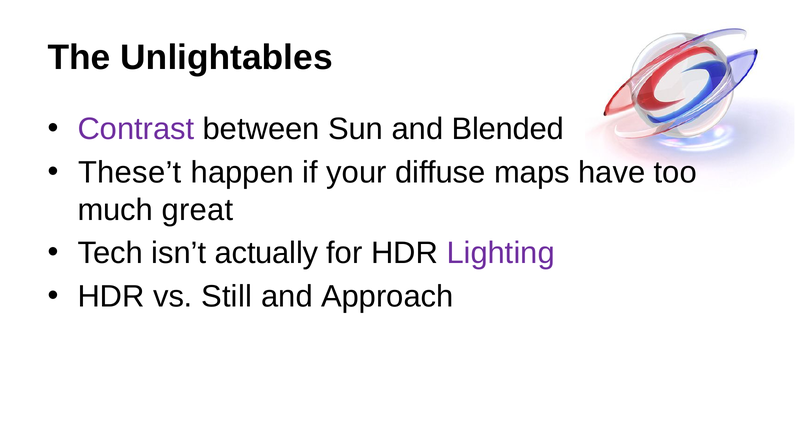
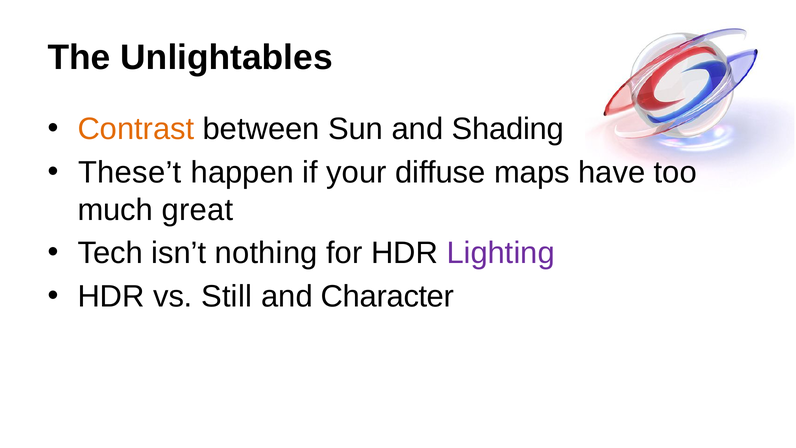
Contrast colour: purple -> orange (136, 129)
Blended: Blended -> Shading (508, 129)
actually: actually -> nothing (266, 253)
Approach: Approach -> Character (387, 296)
